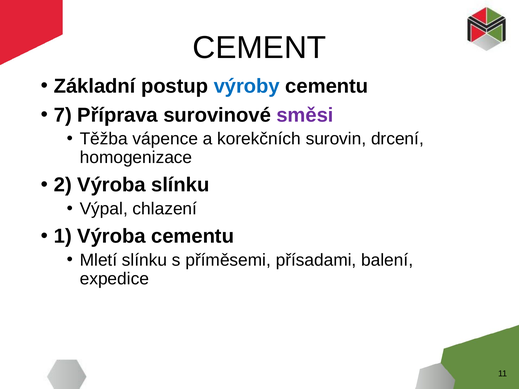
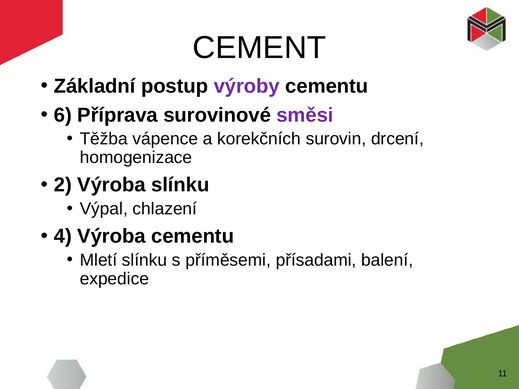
výroby colour: blue -> purple (247, 86)
7: 7 -> 6 (63, 115)
1: 1 -> 4 (63, 236)
